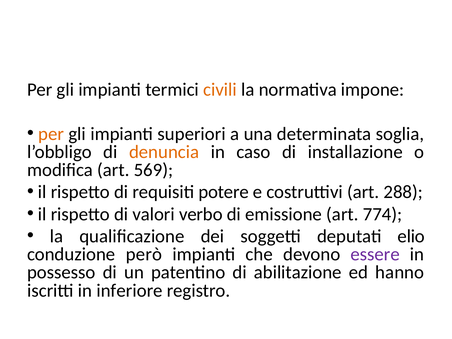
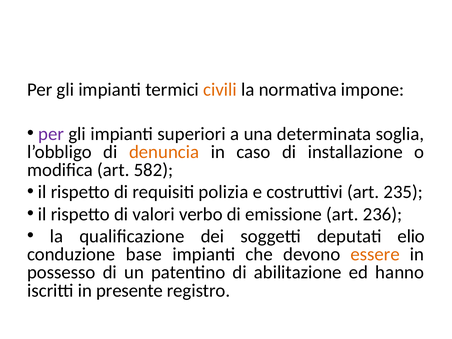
per colour: orange -> purple (51, 134)
569: 569 -> 582 (153, 170)
potere: potere -> polizia (223, 192)
288: 288 -> 235 (403, 192)
774: 774 -> 236 (382, 214)
però: però -> base (144, 254)
essere colour: purple -> orange (375, 254)
inferiore: inferiore -> presente (130, 291)
